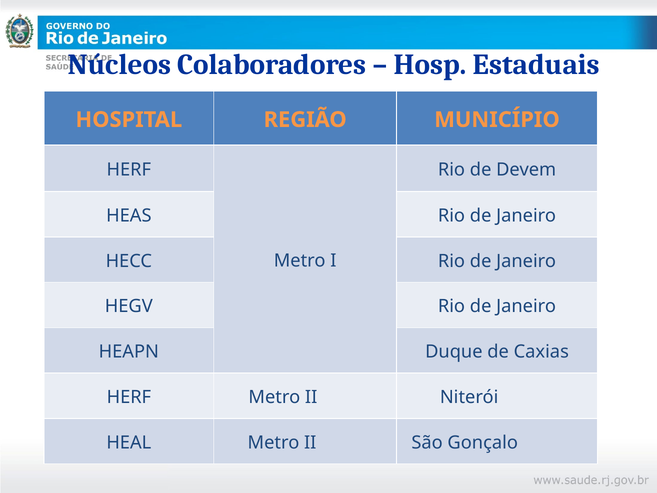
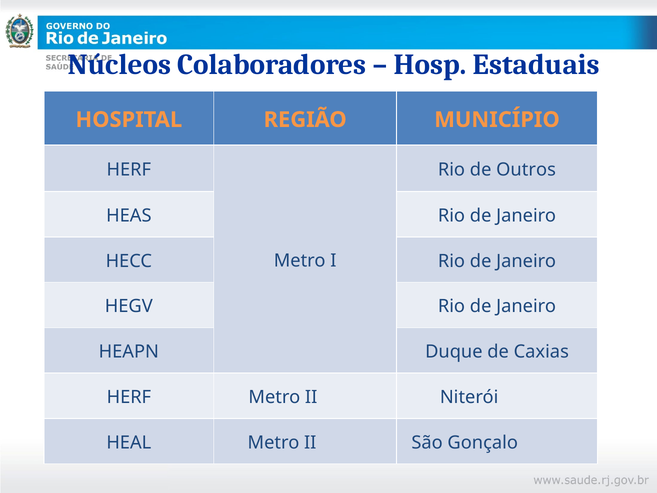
Devem: Devem -> Outros (526, 170)
